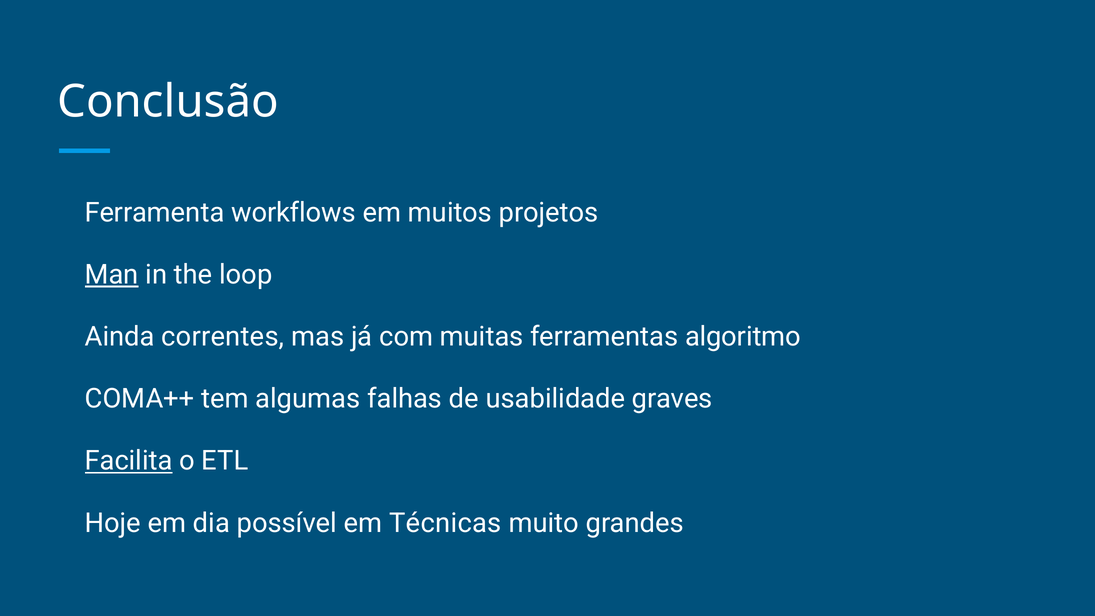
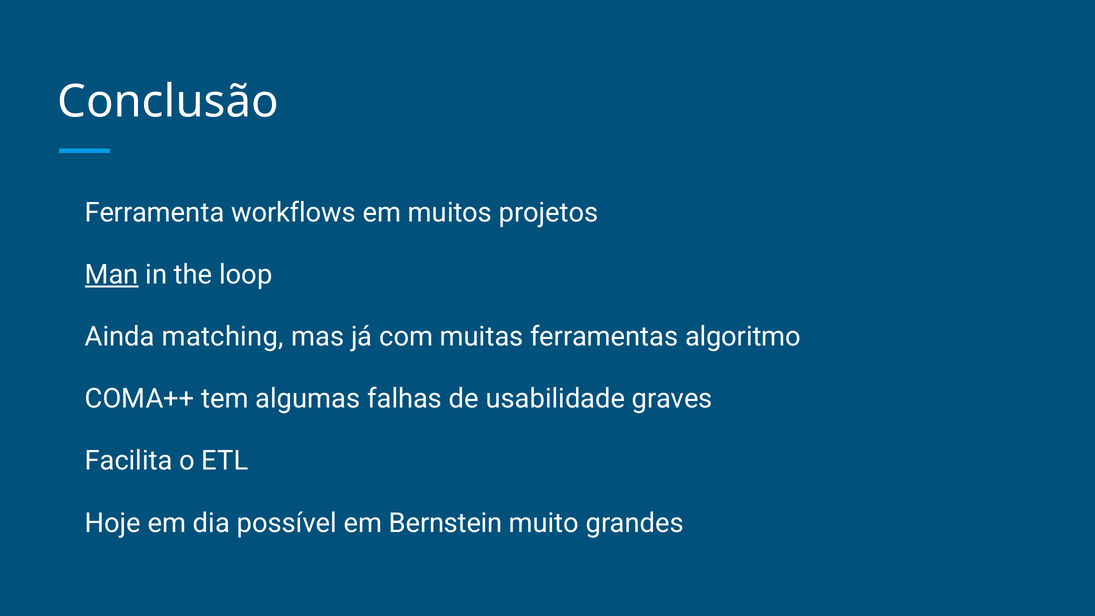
correntes: correntes -> matching (223, 337)
Facilita underline: present -> none (129, 461)
Técnicas: Técnicas -> Bernstein (446, 523)
